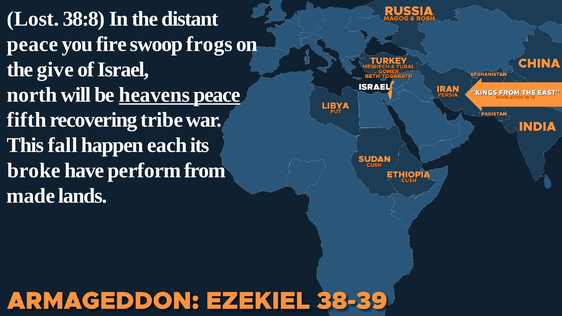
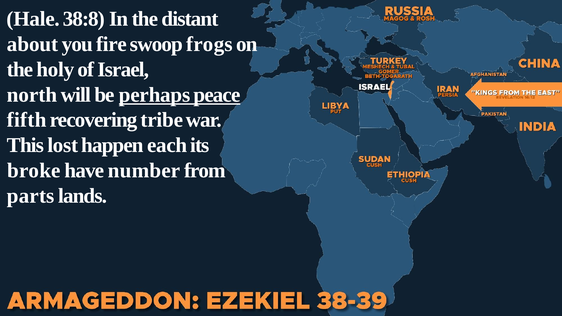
Lost: Lost -> Hale (33, 19)
peace: peace -> about (33, 44)
give: give -> holy (55, 70)
heavens: heavens -> perhaps (155, 95)
fall: fall -> lost (63, 145)
perform: perform -> number (144, 171)
made: made -> parts (31, 196)
